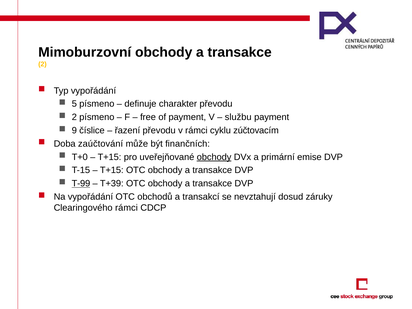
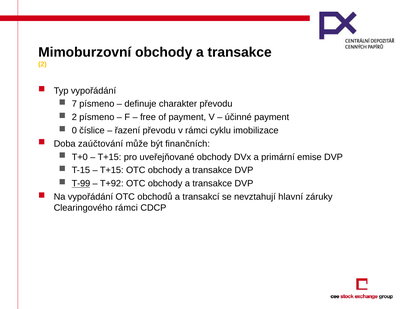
5: 5 -> 7 (74, 104)
službu: službu -> účinné (238, 117)
9: 9 -> 0 (74, 130)
zúčtovacím: zúčtovacím -> imobilizace (256, 130)
obchody underline: present -> none (214, 157)
T+39: T+39 -> T+92 (112, 184)
dosud: dosud -> hlavní (291, 197)
